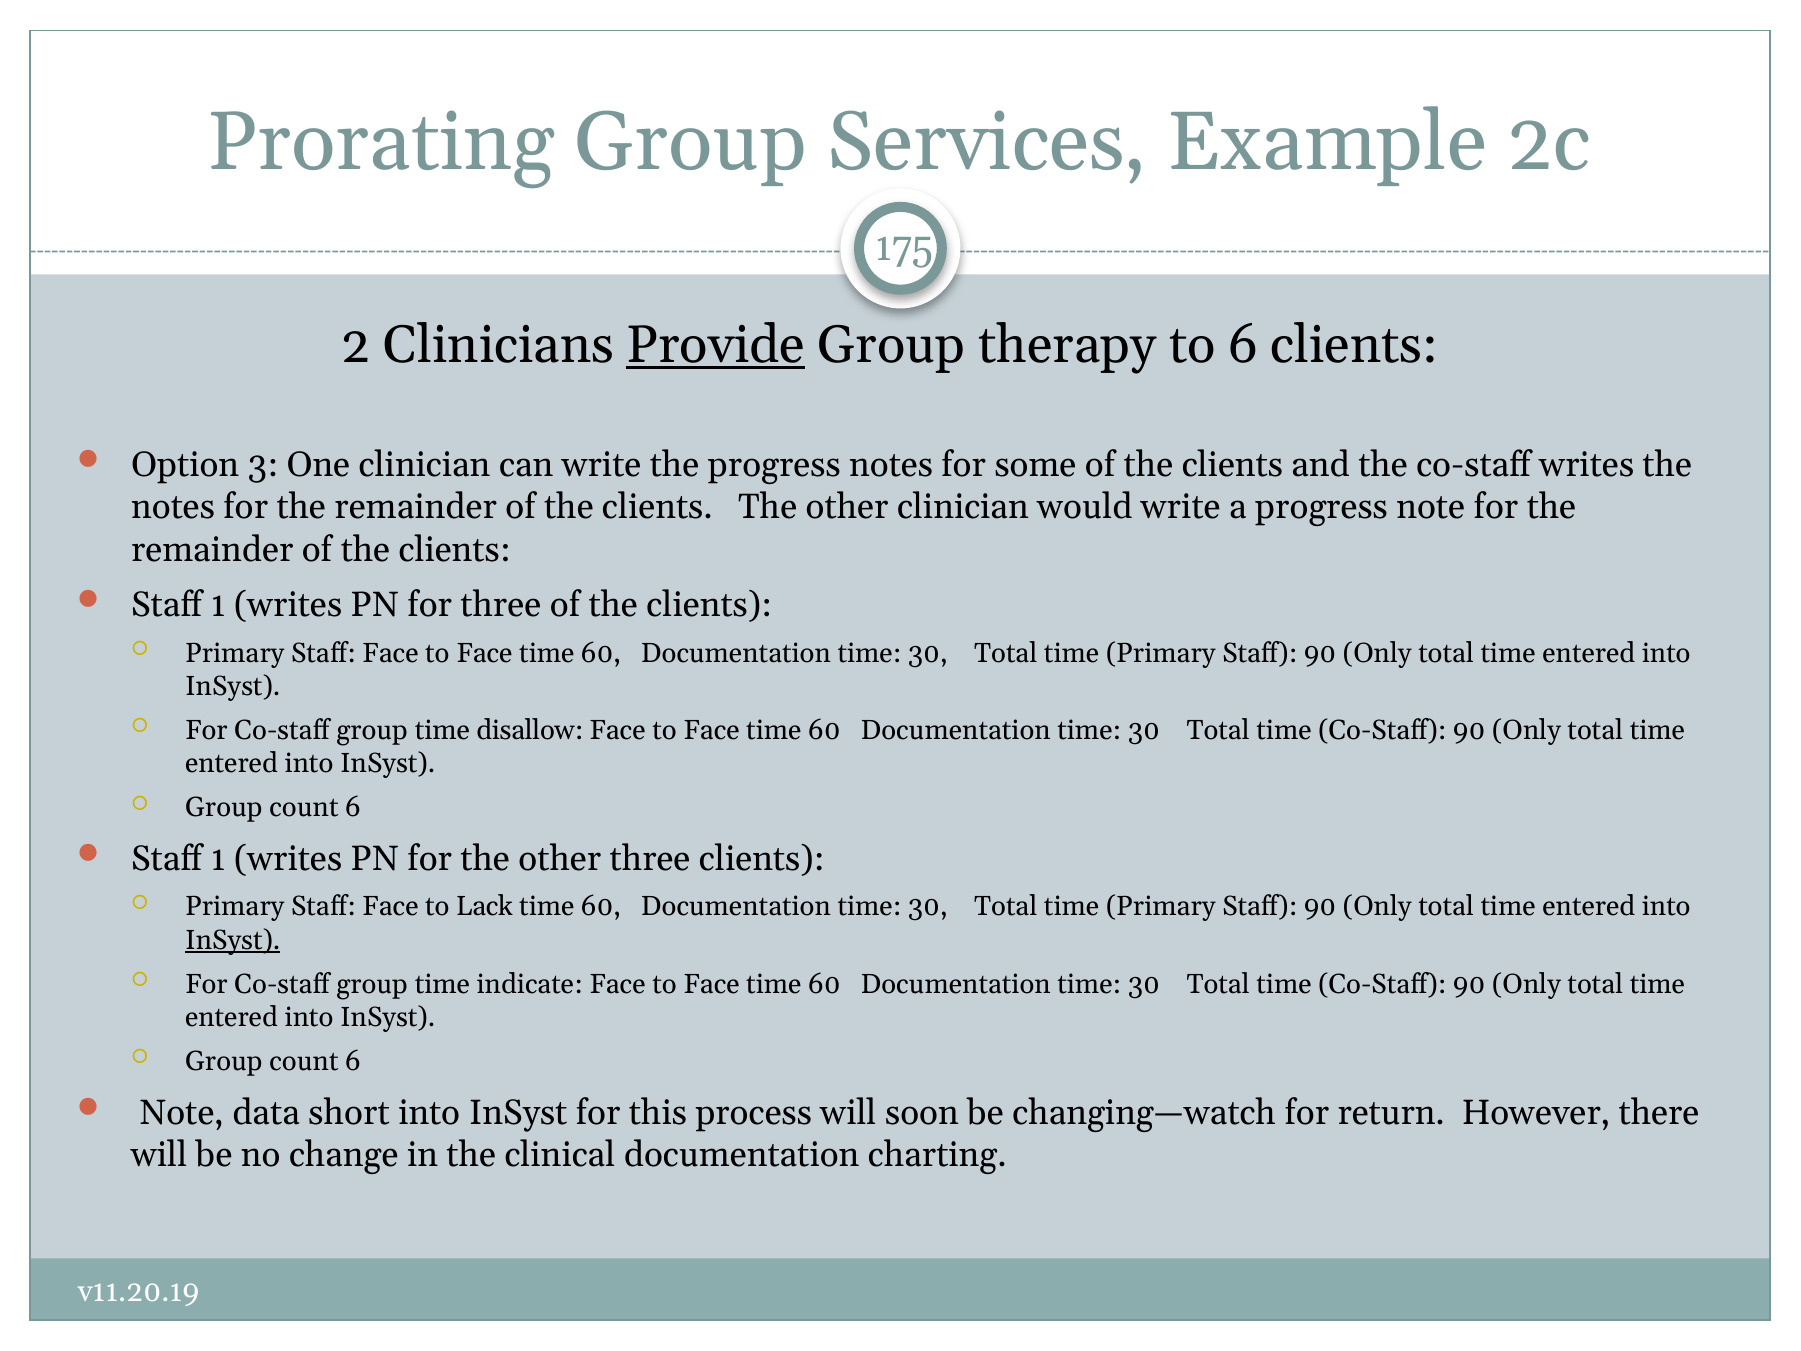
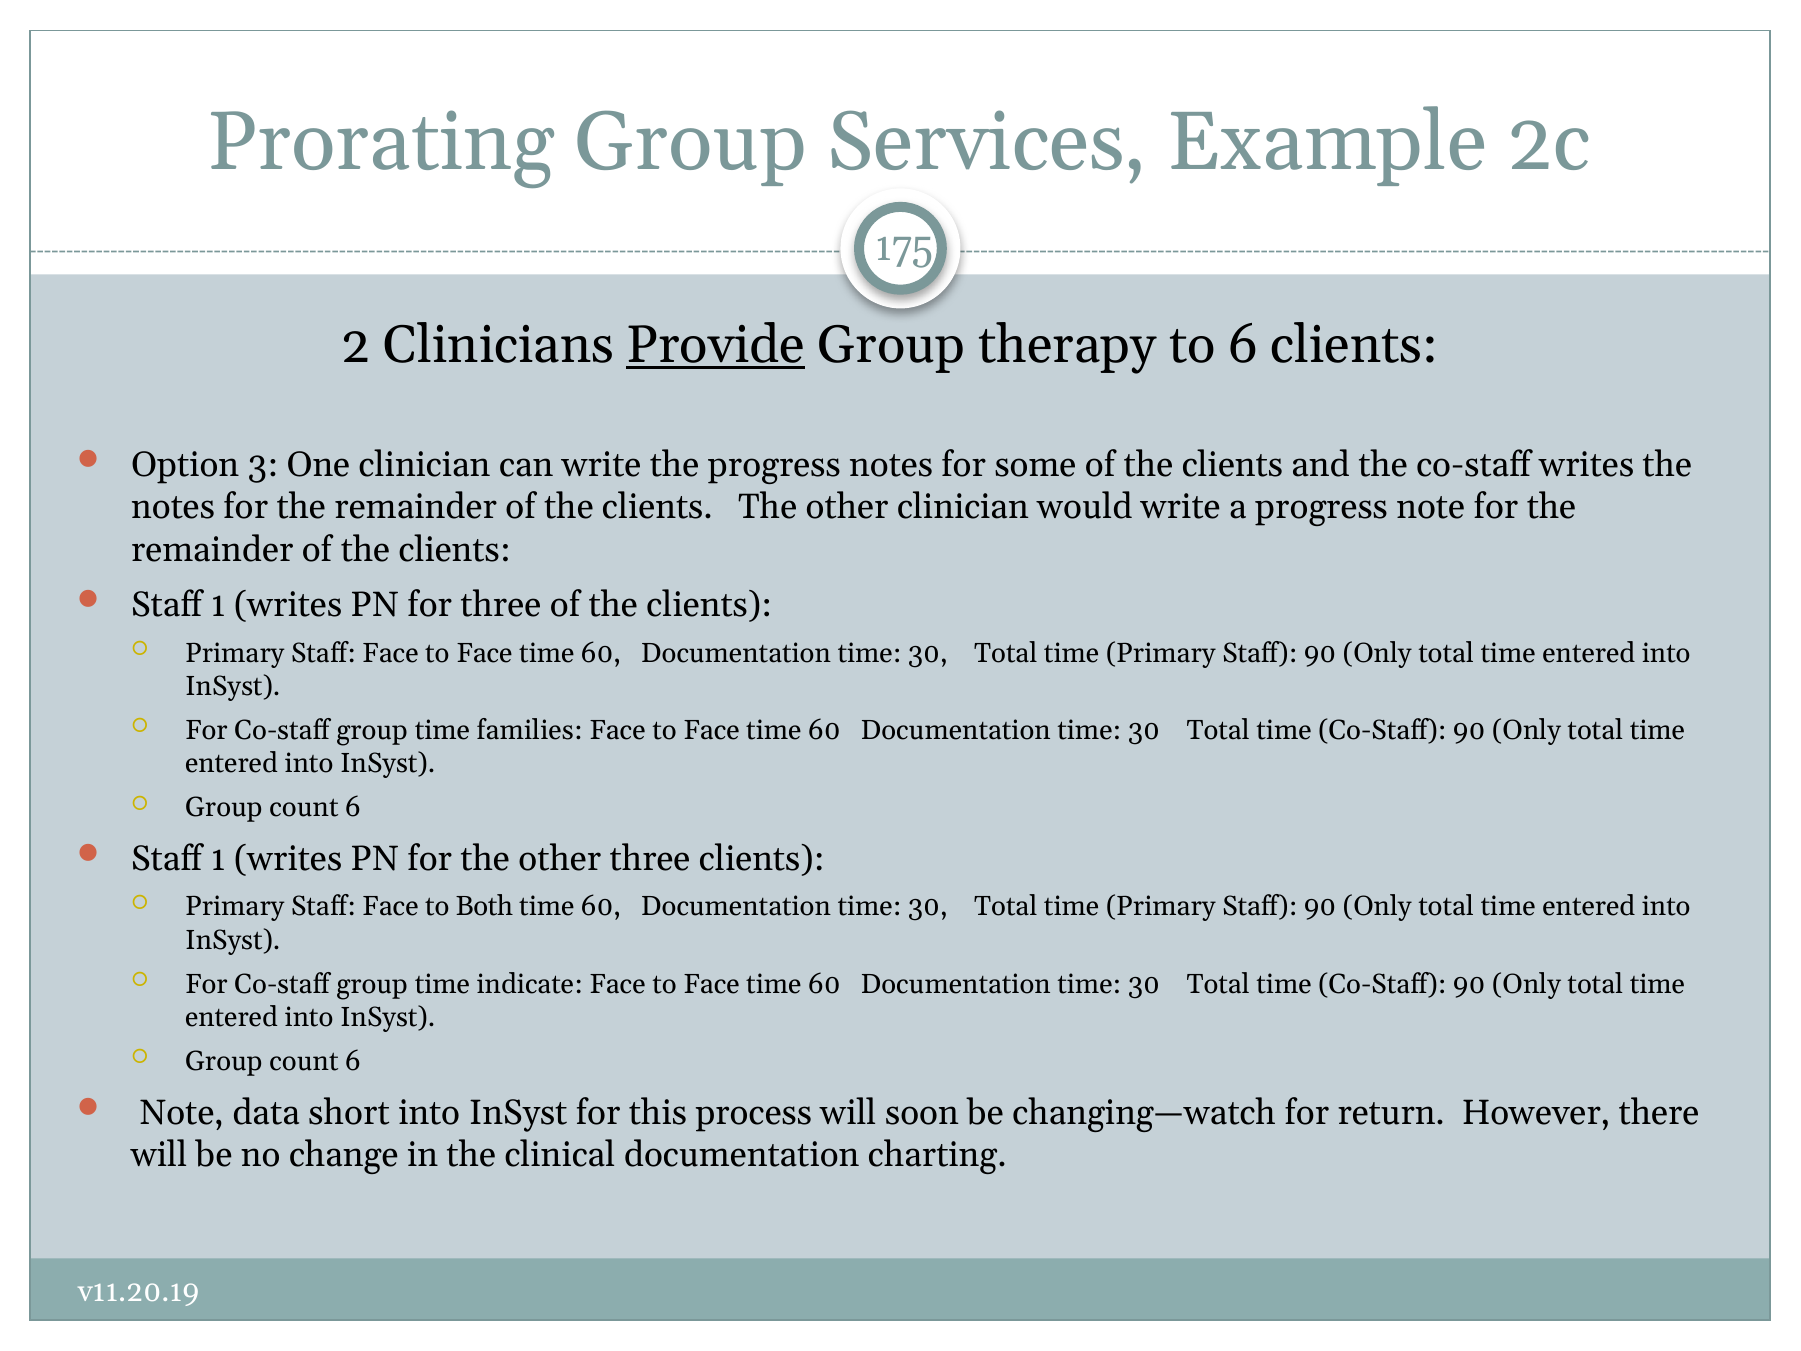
disallow: disallow -> families (530, 730)
Lack: Lack -> Both (484, 907)
InSyst underline: present -> none (233, 940)
